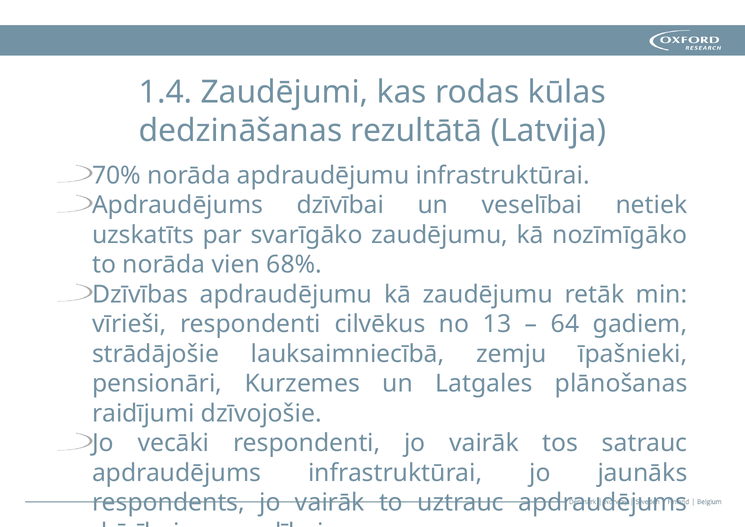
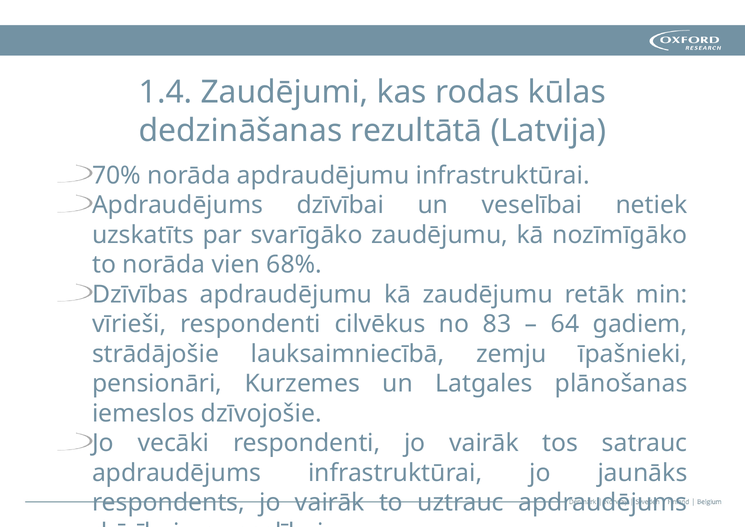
13: 13 -> 83 (497, 324)
raidījumi: raidījumi -> iemeslos (143, 413)
